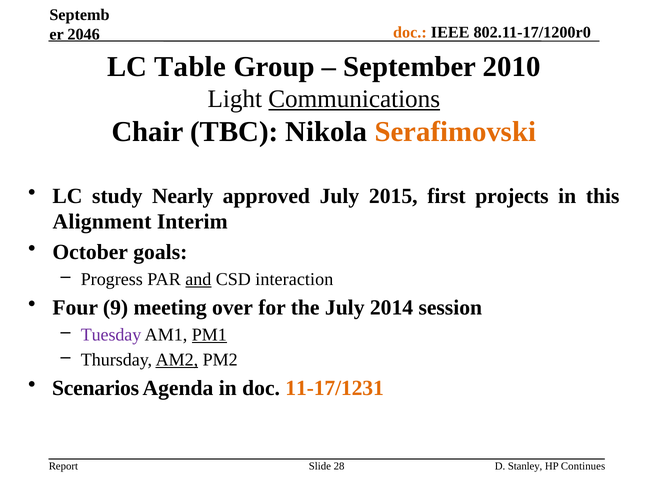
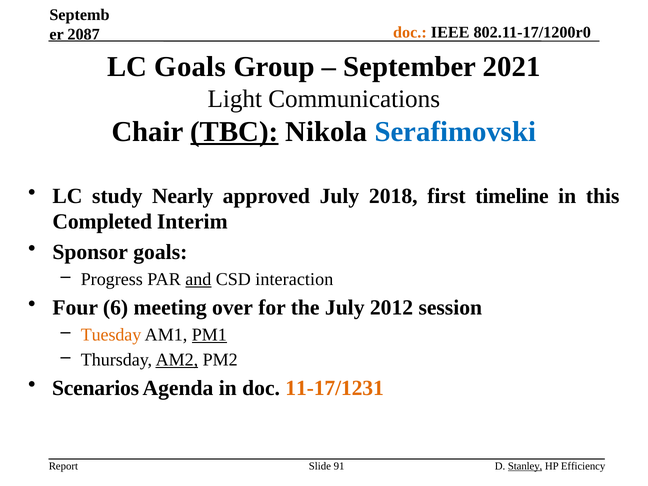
2046: 2046 -> 2087 (84, 35)
LC Table: Table -> Goals (190, 67)
2010: 2010 -> 2021 (512, 67)
Communications underline: present -> none (354, 99)
TBC underline: none -> present (234, 132)
Serafimovski colour: orange -> blue (455, 132)
2015: 2015 -> 2018 (393, 196)
projects: projects -> timeline (512, 196)
Alignment: Alignment -> Completed (102, 222)
October: October -> Sponsor (90, 252)
9: 9 -> 6 (116, 308)
2014: 2014 -> 2012 (392, 308)
Tuesday colour: purple -> orange (111, 335)
28: 28 -> 91 (339, 466)
Stanley underline: none -> present (525, 466)
Continues: Continues -> Efficiency (583, 466)
